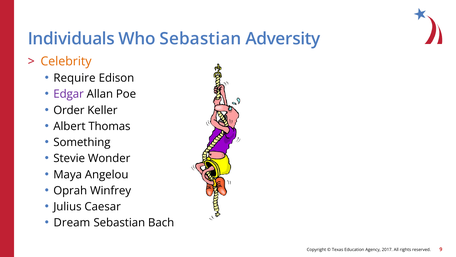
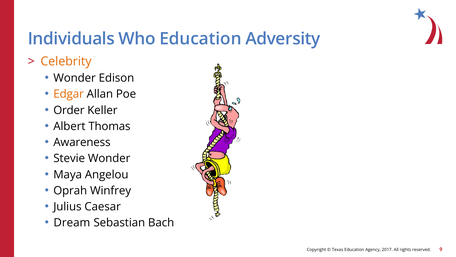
Who Sebastian: Sebastian -> Education (201, 39)
Require: Require -> Wonder (75, 78)
Edgar colour: purple -> orange (69, 94)
Something: Something -> Awareness (82, 142)
